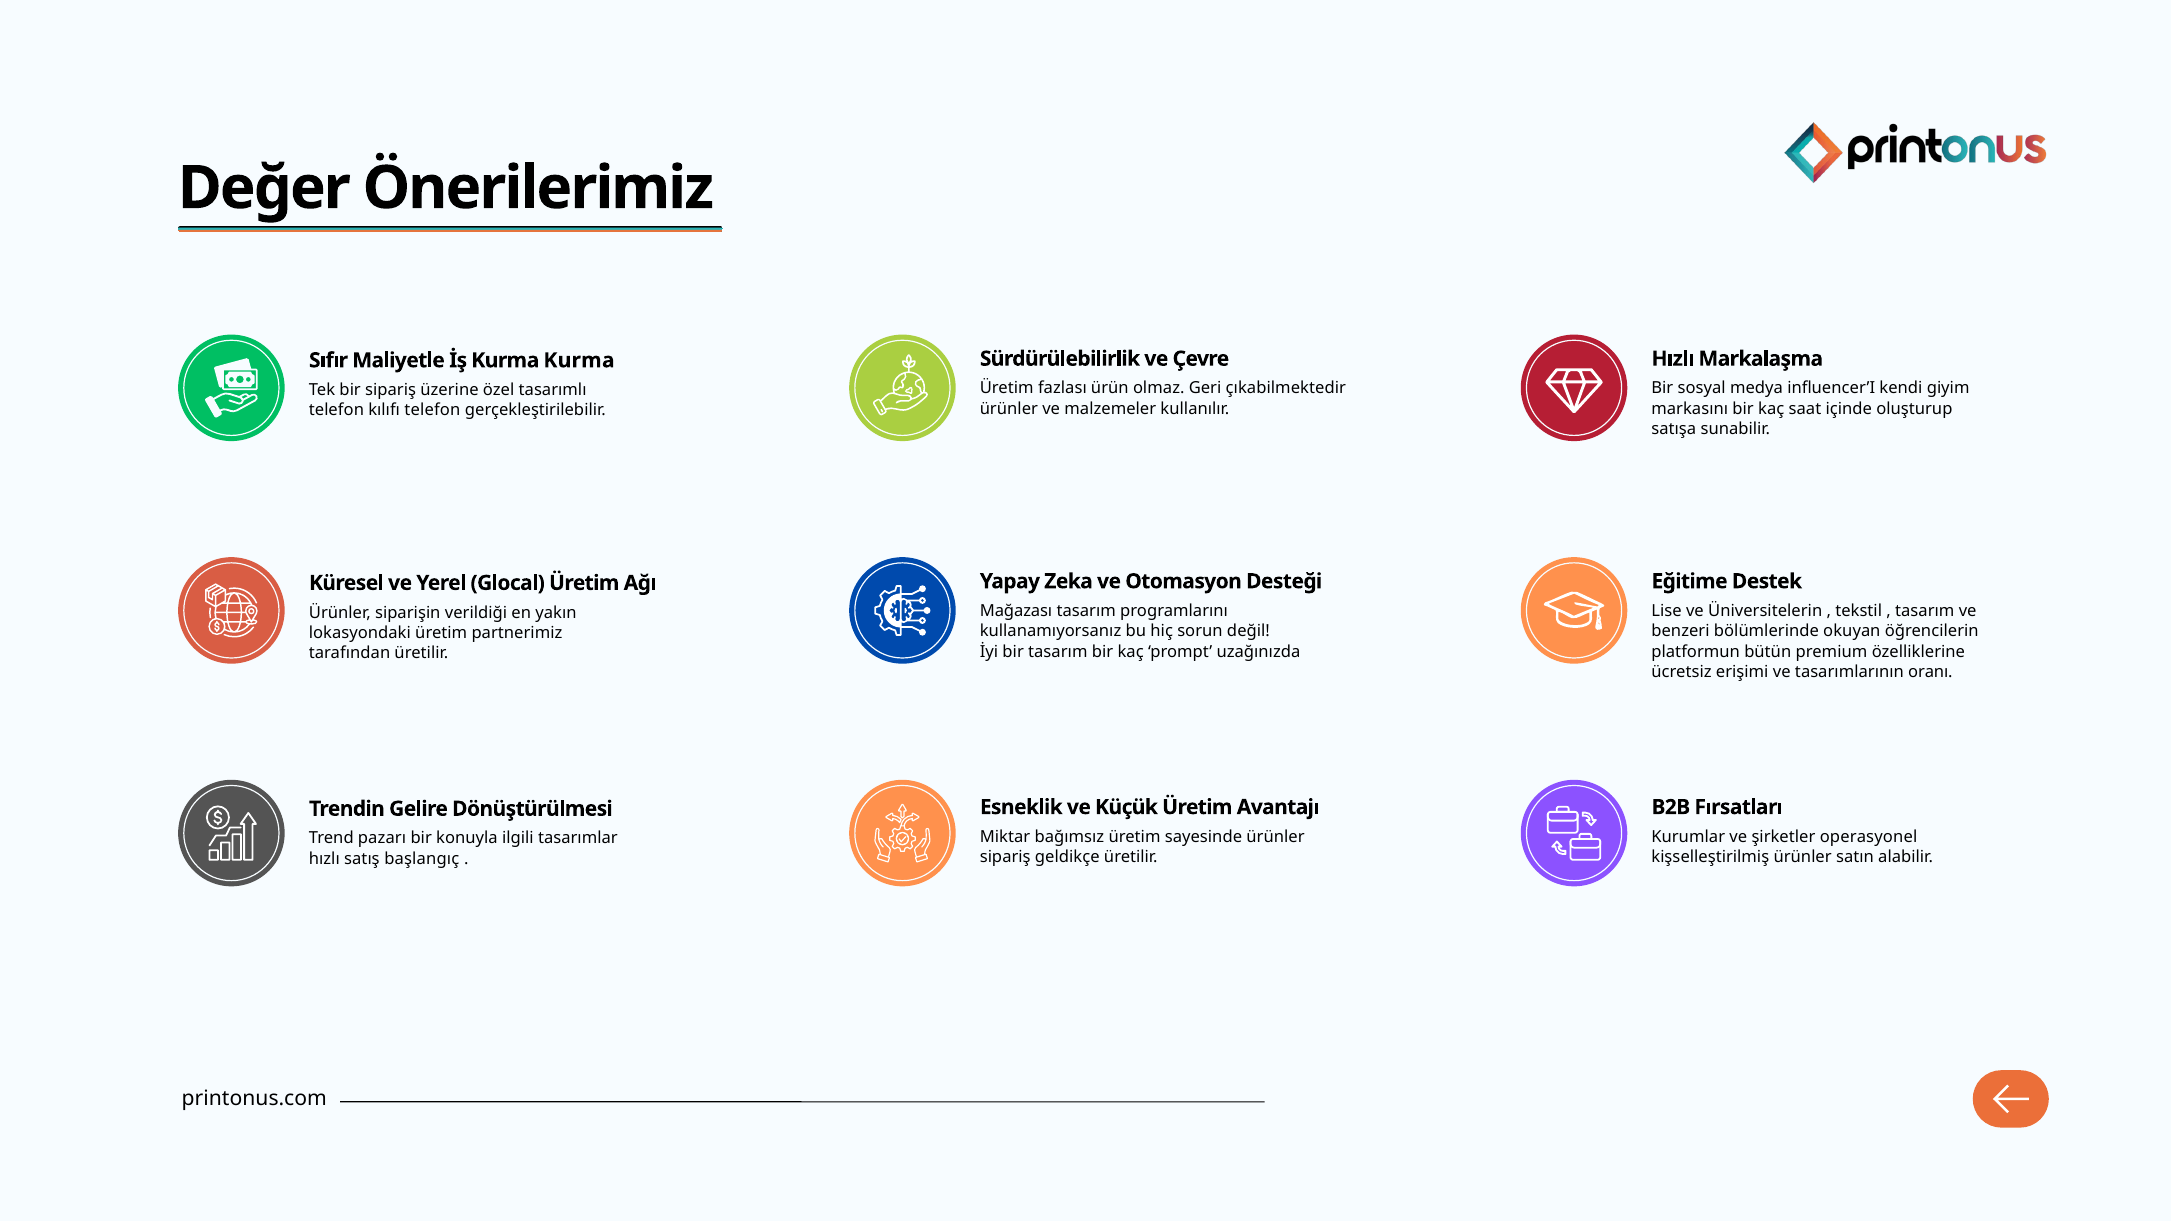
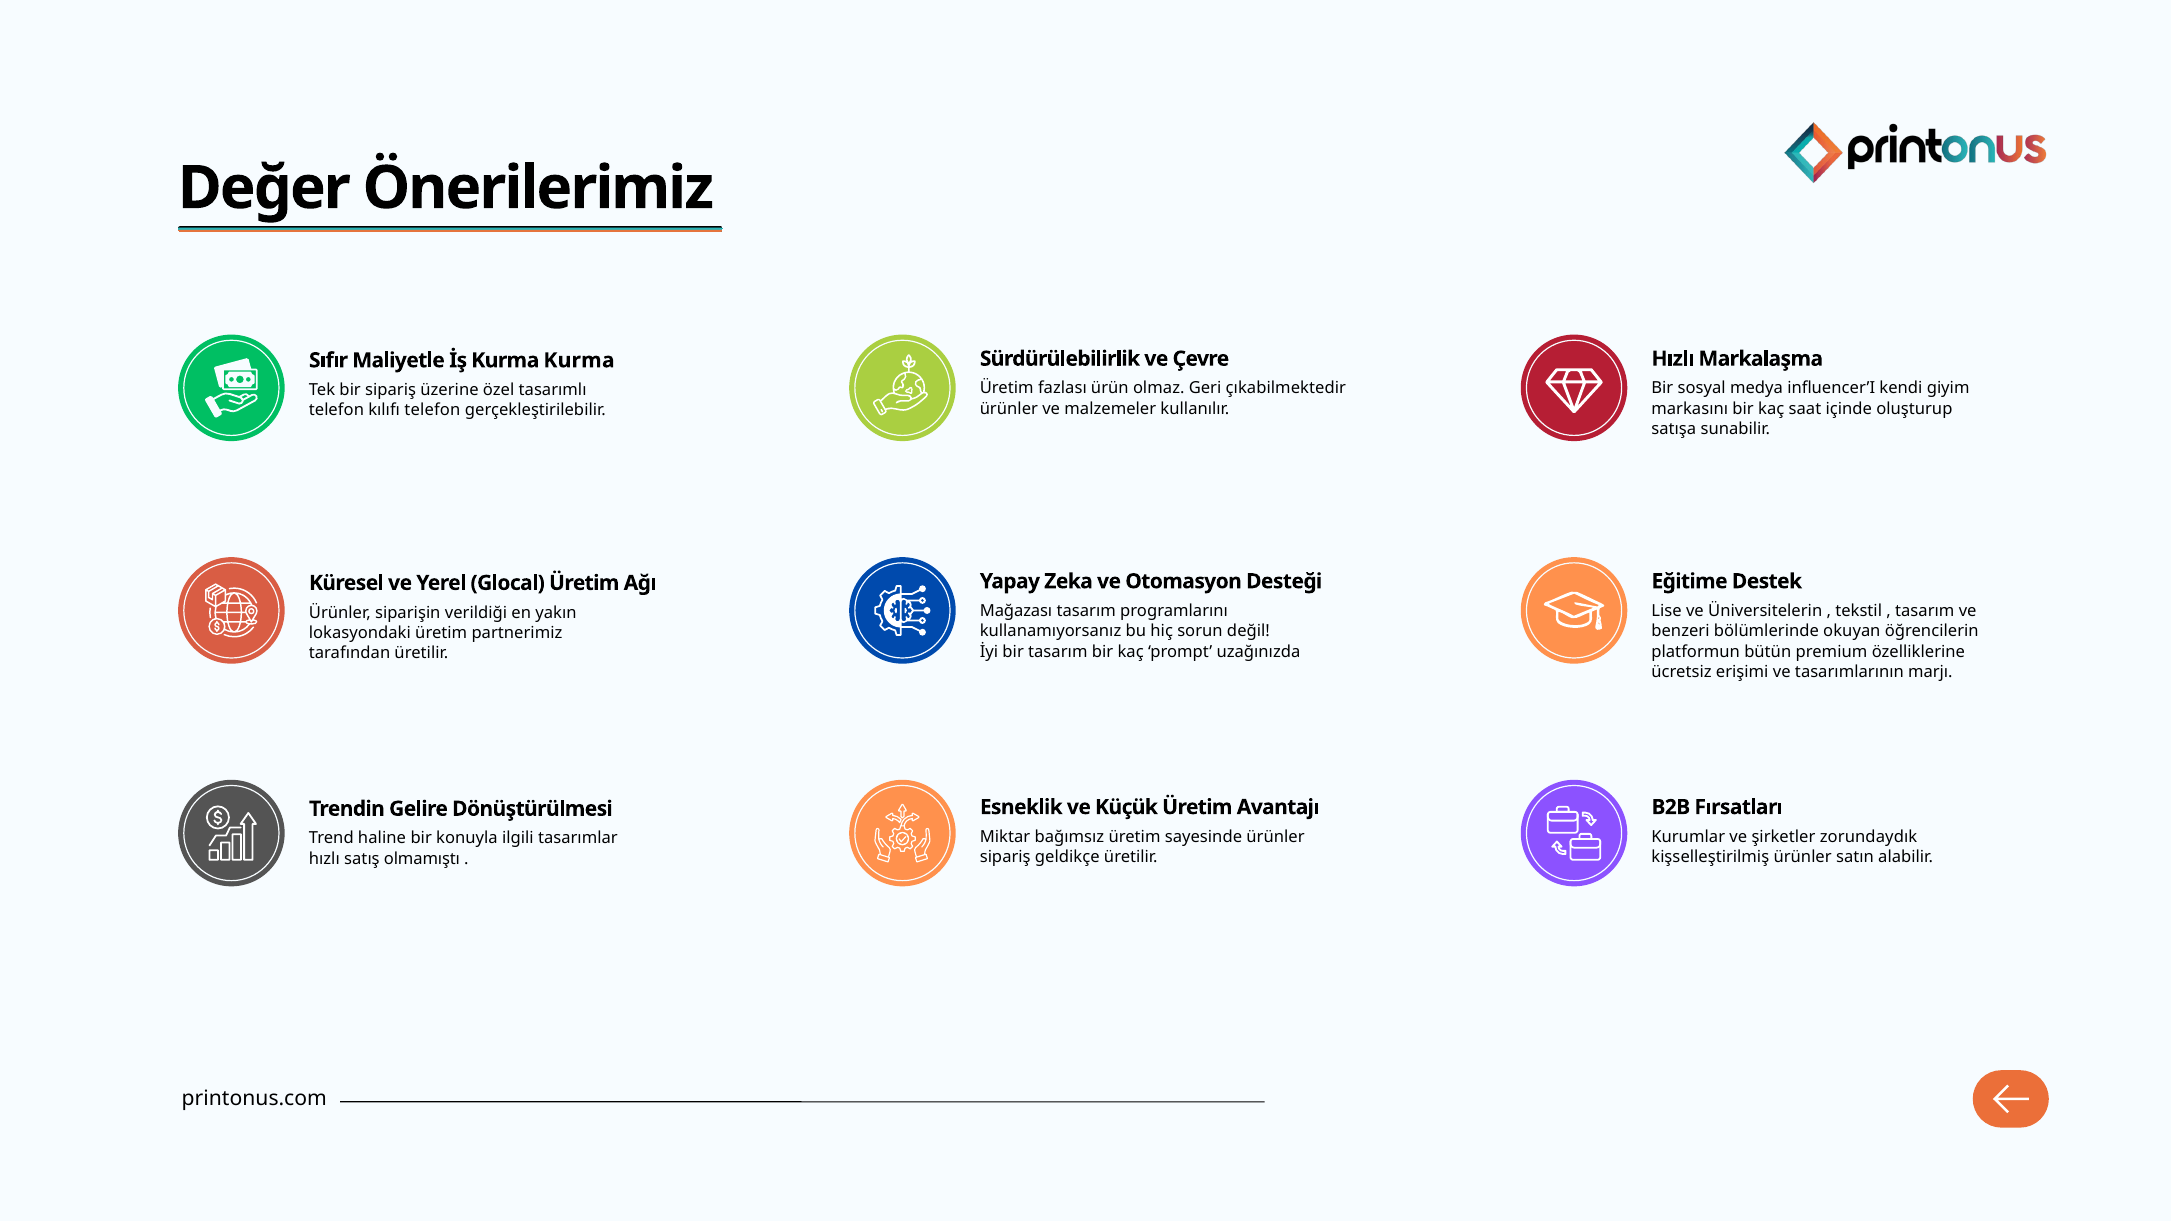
oranı: oranı -> marjı (1930, 672)
operasyonel: operasyonel -> zorundaydık (1869, 837)
pazarı: pazarı -> haline (382, 839)
başlangıç: başlangıç -> olmamıştı (422, 859)
